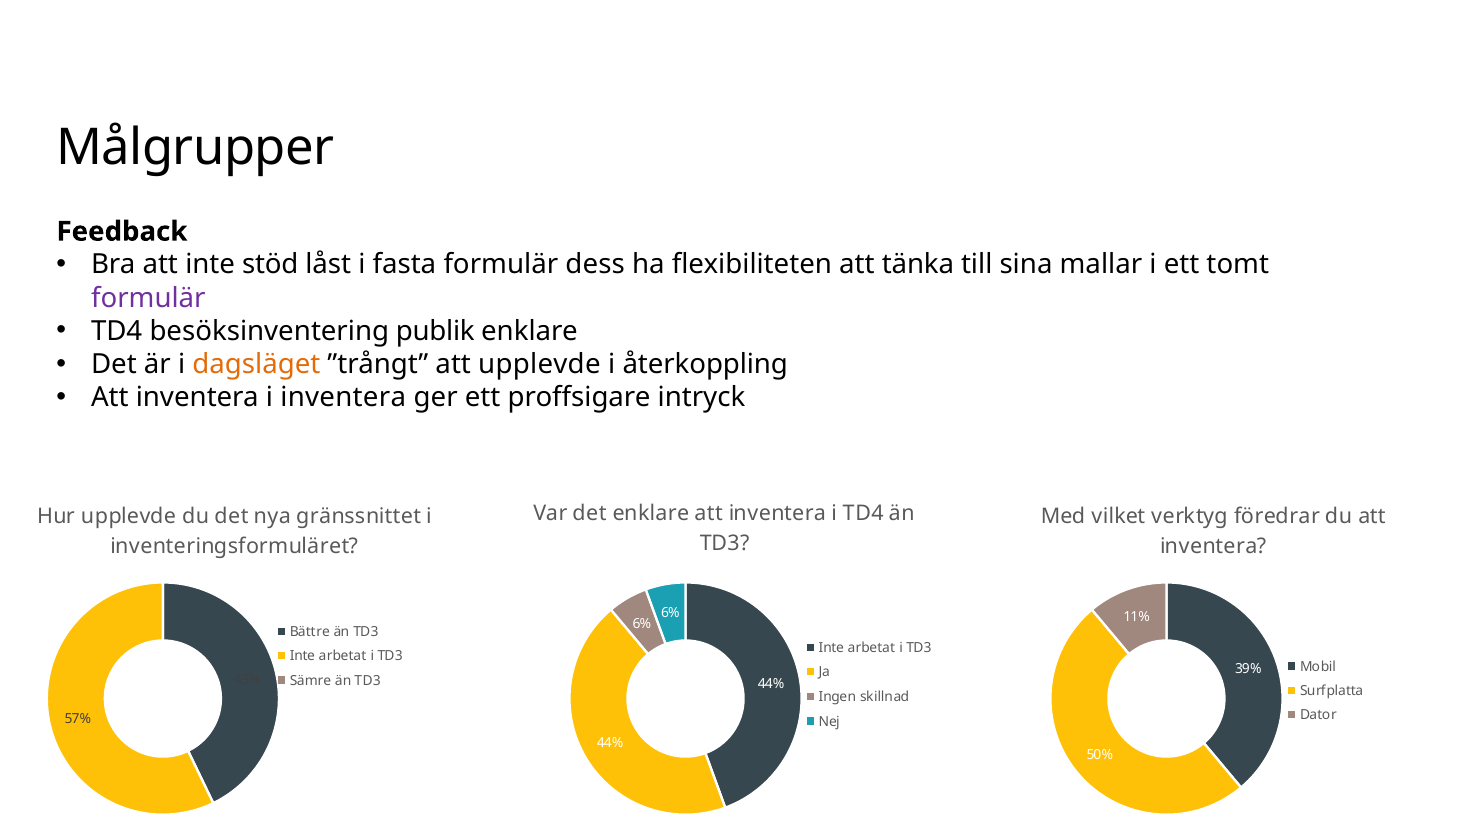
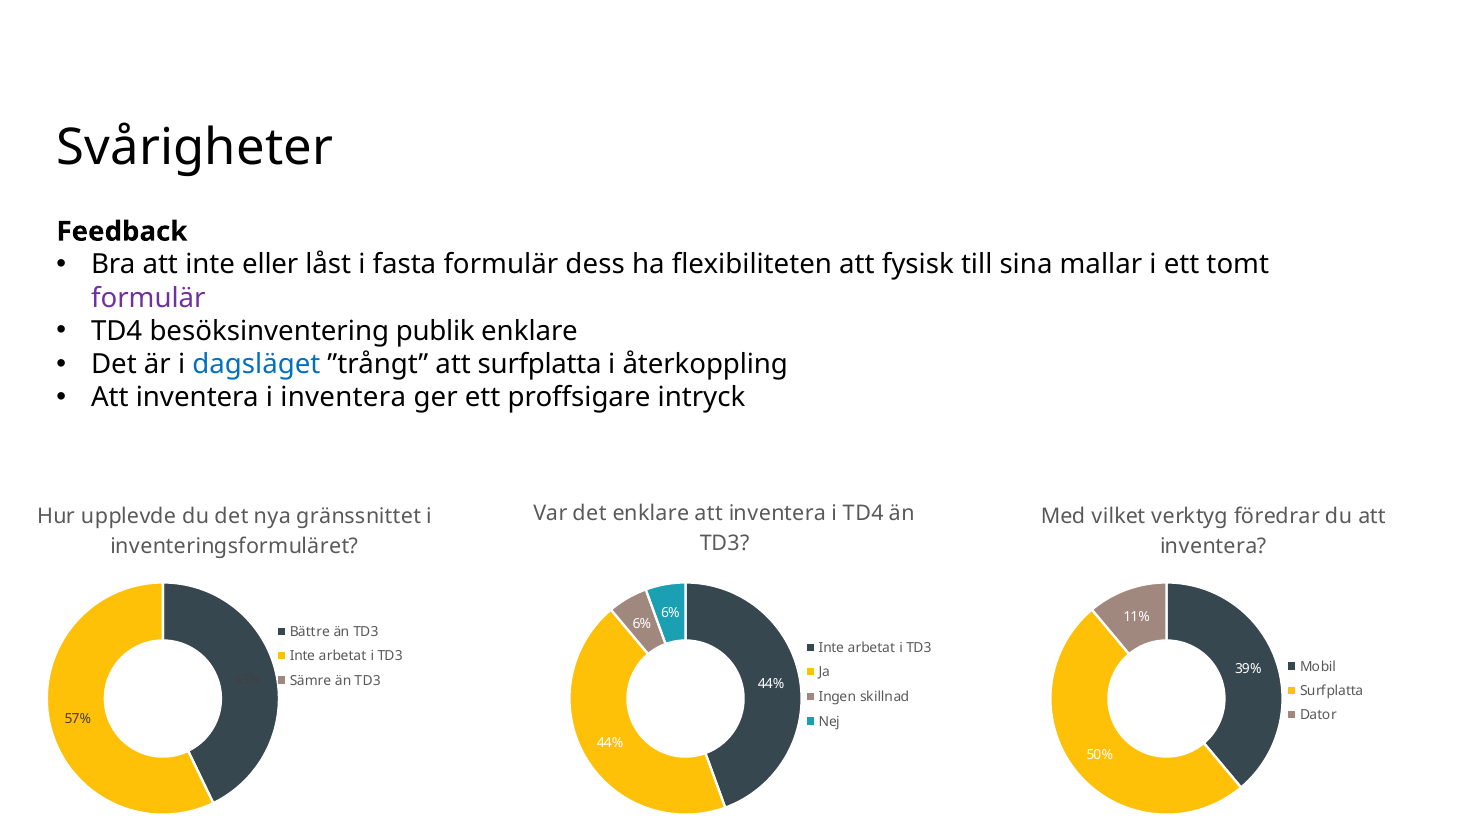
Målgrupper: Målgrupper -> Svårigheter (195, 148)
stöd: stöd -> eller (270, 265)
tänka: tänka -> fysisk (918, 265)
dagsläget colour: orange -> blue (256, 364)
att upplevde: upplevde -> surfplatta (540, 364)
